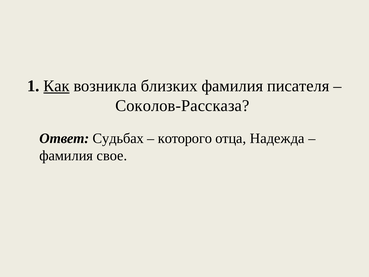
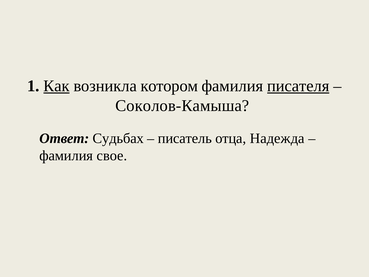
близких: близких -> котором (169, 86)
писателя underline: none -> present (298, 86)
Соколов-Рассказа: Соколов-Рассказа -> Соколов-Камыша (182, 106)
которого: которого -> писатель (185, 138)
